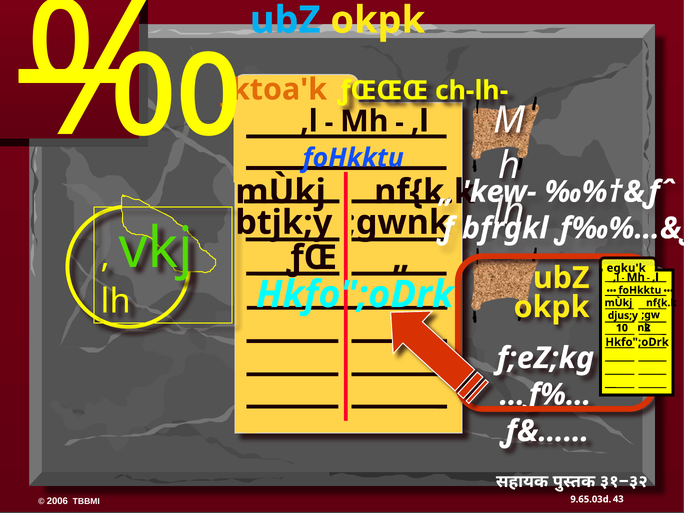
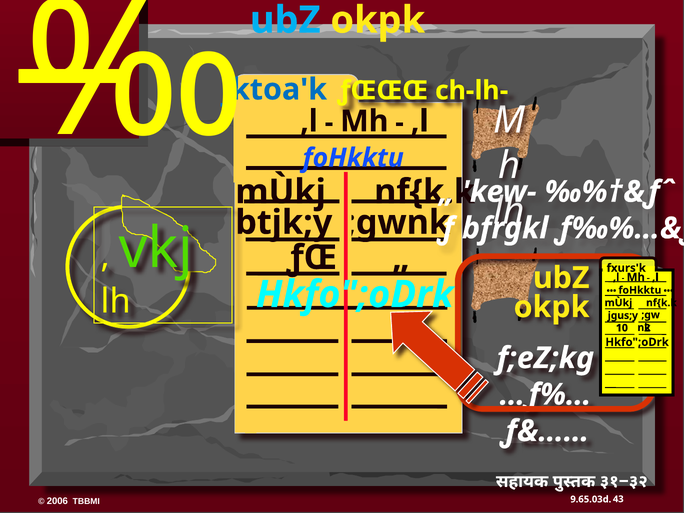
jktoa'k colour: orange -> blue (275, 89)
egku'k: egku'k -> fxurs'k (626, 268)
djus;y: djus;y -> jgus;y (623, 315)
